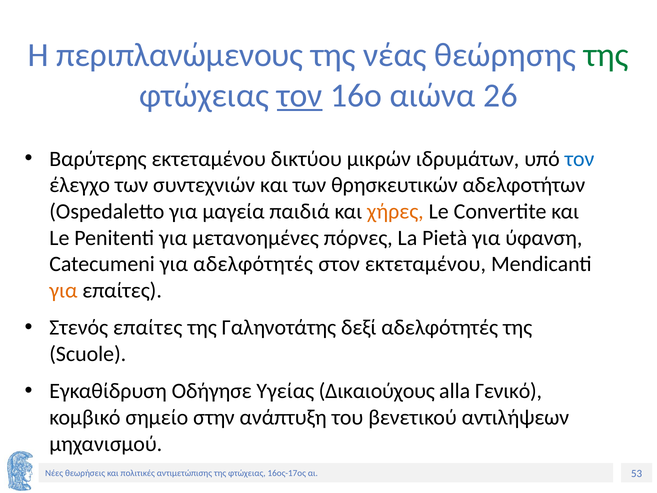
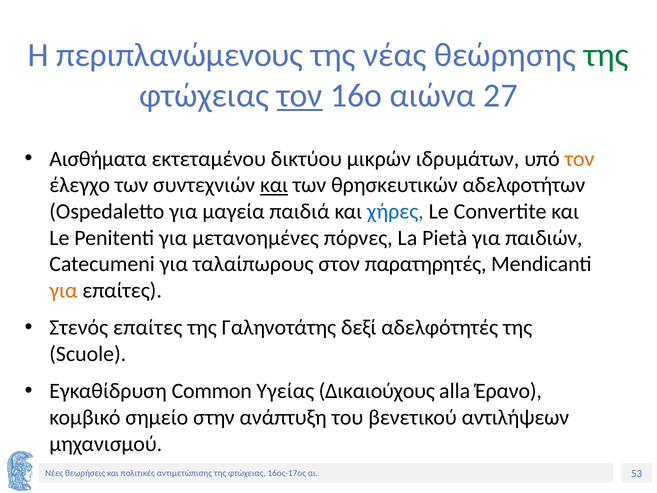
26: 26 -> 27 (501, 95)
Βαρύτερης: Βαρύτερης -> Αισθήματα (98, 159)
τον colour: blue -> orange (580, 159)
και underline: none -> present (274, 185)
χήρες colour: orange -> blue (395, 211)
ύφανση: ύφανση -> παιδιών (544, 238)
για αδελφότητές: αδελφότητές -> ταλαίπωρους (253, 264)
στον εκτεταμένου: εκτεταμένου -> παρατηρητές (426, 264)
Οδήγησε: Οδήγησε -> Common (212, 391)
Γενικό: Γενικό -> Έρανο (508, 391)
